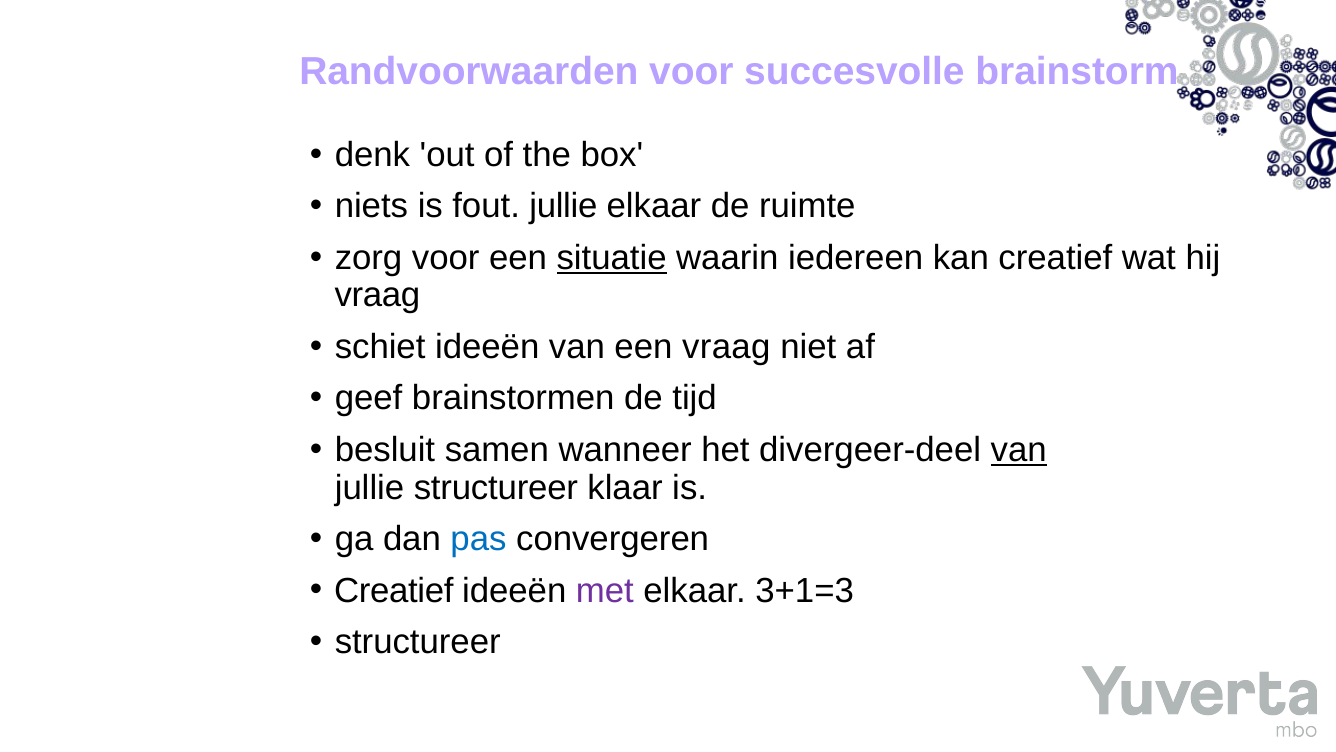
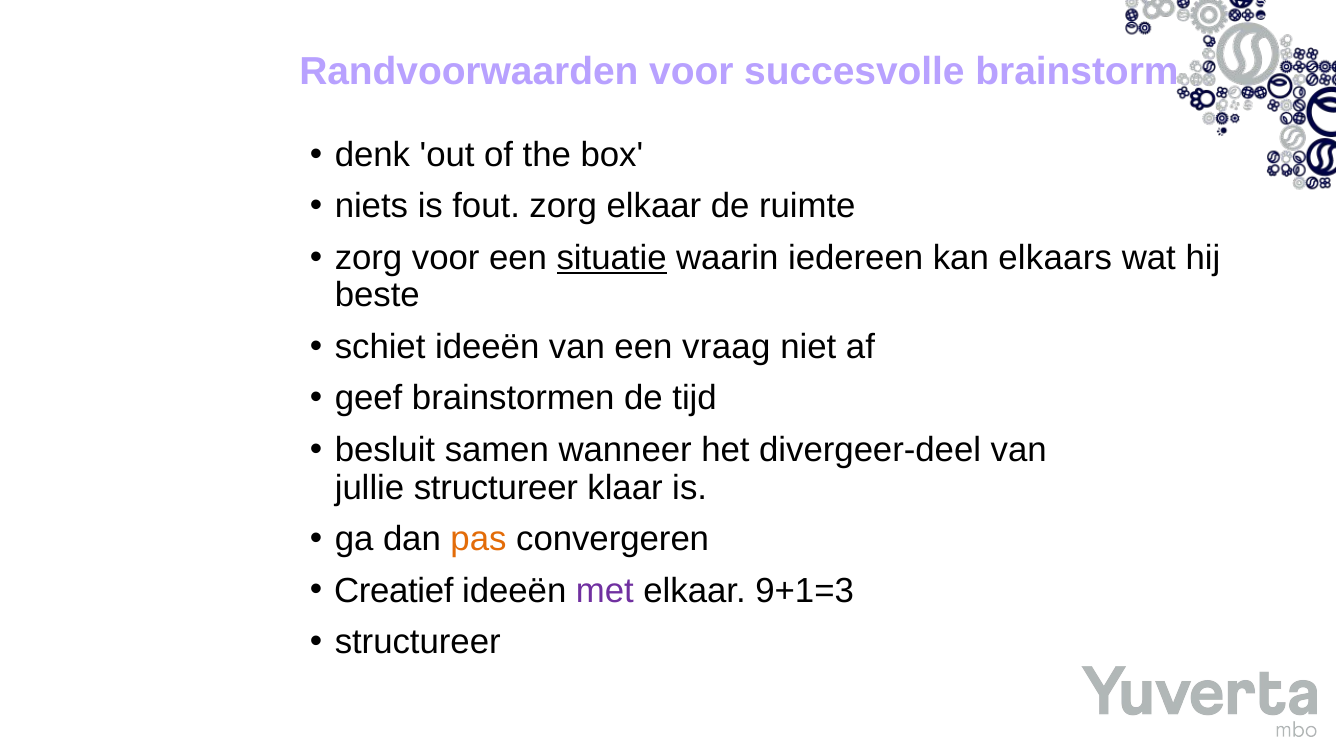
fout jullie: jullie -> zorg (563, 206)
kan creatief: creatief -> elkaars (1055, 258)
vraag: vraag -> beste (377, 295)
van underline: present -> none (1019, 450)
pas colour: blue -> orange (479, 539)
3+1=3: 3+1=3 -> 9+1=3 (805, 590)
